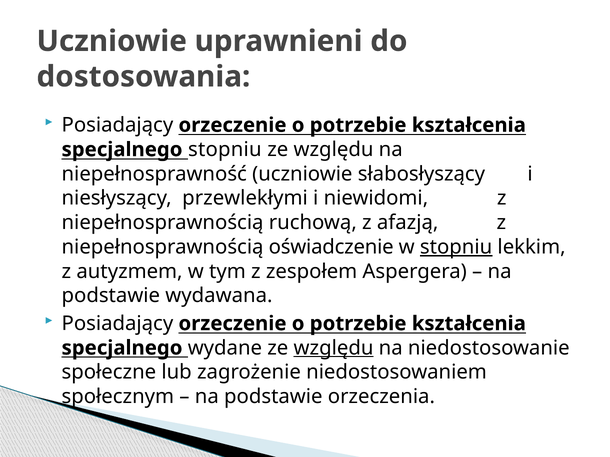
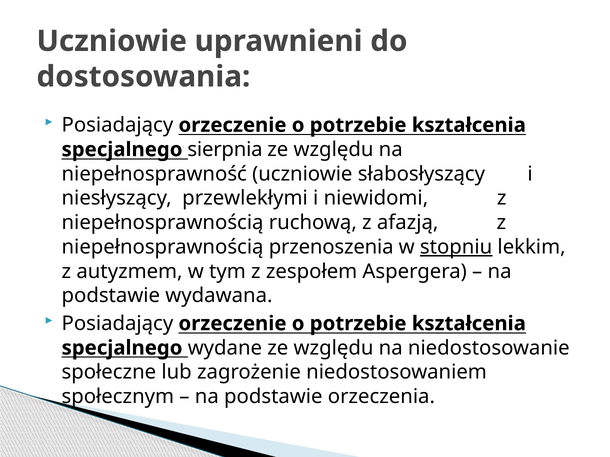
specjalnego stopniu: stopniu -> sierpnia (225, 150)
oświadczenie: oświadczenie -> przenoszenia (331, 247)
względu underline: present -> none (334, 348)
